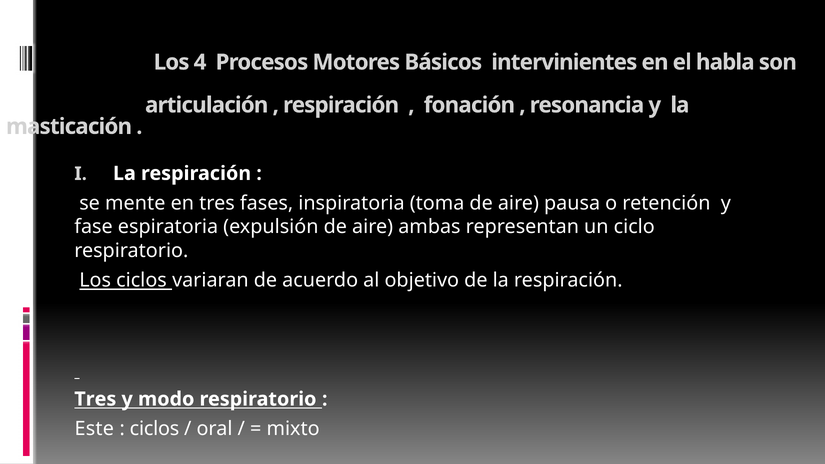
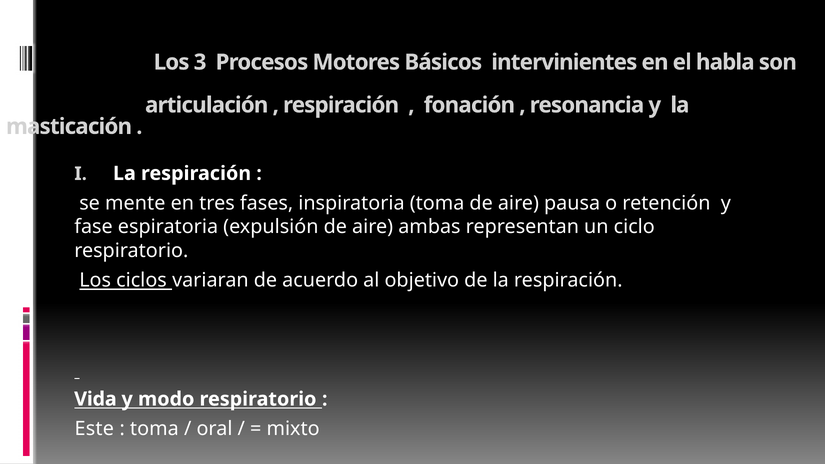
4: 4 -> 3 (200, 62)
Tres: Tres -> Vida (95, 399)
ciclos: ciclos -> toma (154, 429)
